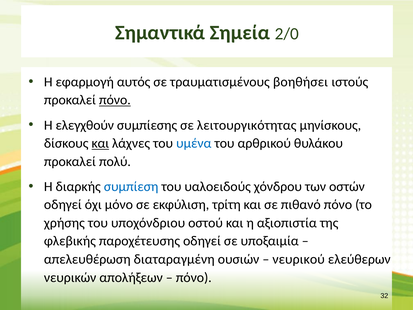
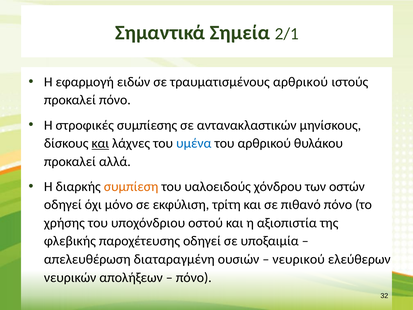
2/0: 2/0 -> 2/1 (287, 34)
αυτός: αυτός -> ειδών (134, 82)
τραυματισμένους βοηθήσει: βοηθήσει -> αρθρικού (300, 82)
πόνο underline: present -> none (115, 100)
ελεγχθούν: ελεγχθούν -> στροφικές (85, 125)
λειτουργικότητας: λειτουργικότητας -> αντανακλαστικών (247, 125)
πολύ: πολύ -> αλλά (115, 161)
συμπίεση colour: blue -> orange (131, 186)
